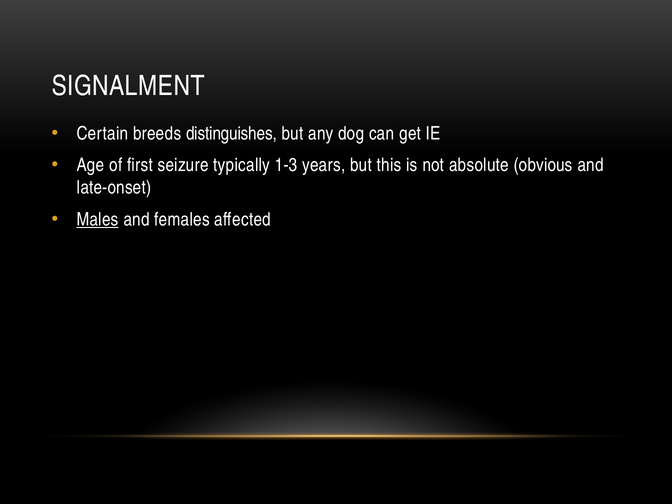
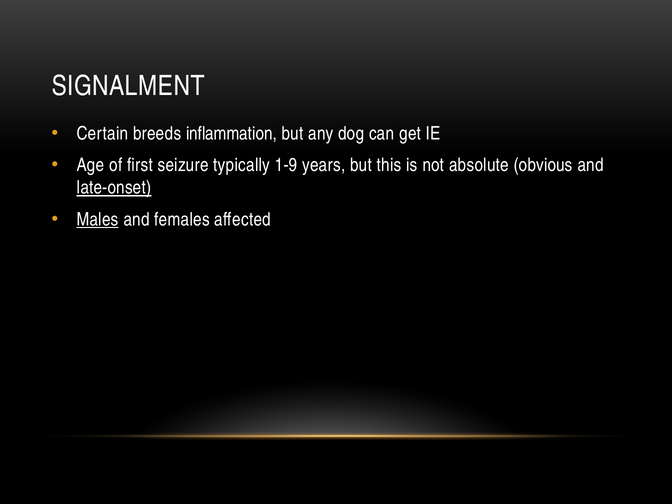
distinguishes: distinguishes -> inflammation (231, 134)
1-3: 1-3 -> 1-9 (286, 165)
late-onset underline: none -> present (114, 188)
